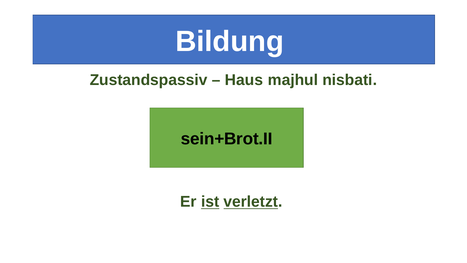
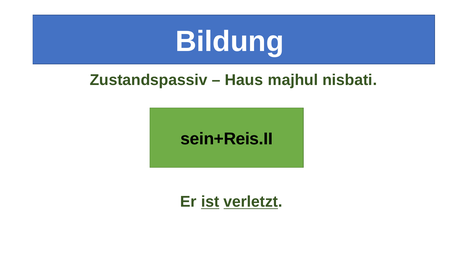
sein+Brot.II: sein+Brot.II -> sein+Reis.II (227, 139)
